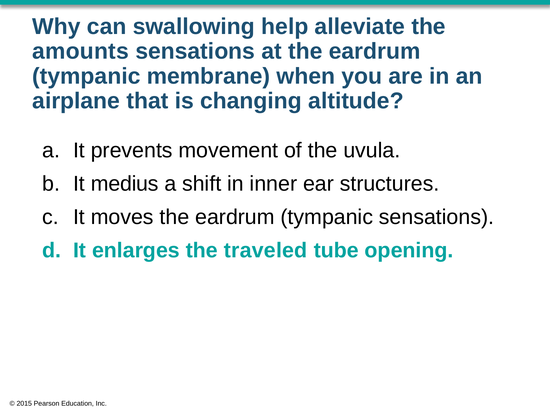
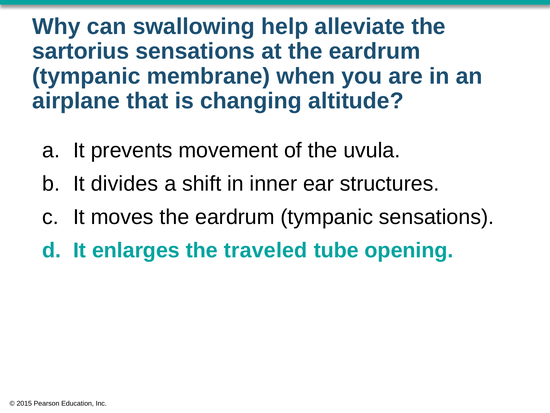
amounts: amounts -> sartorius (81, 51)
medius: medius -> divides (125, 183)
